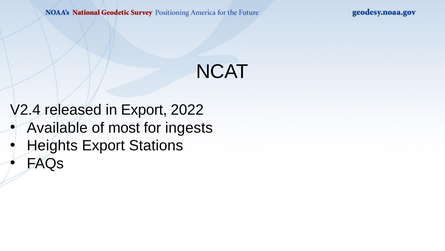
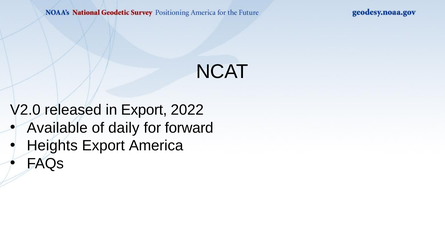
V2.4: V2.4 -> V2.0 (25, 110)
most: most -> daily (124, 127)
ingests: ingests -> forward (189, 127)
Stations: Stations -> America (156, 145)
